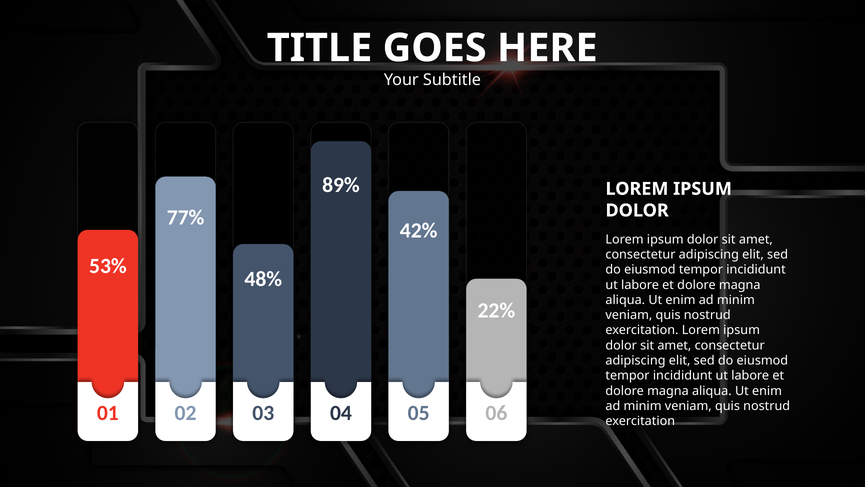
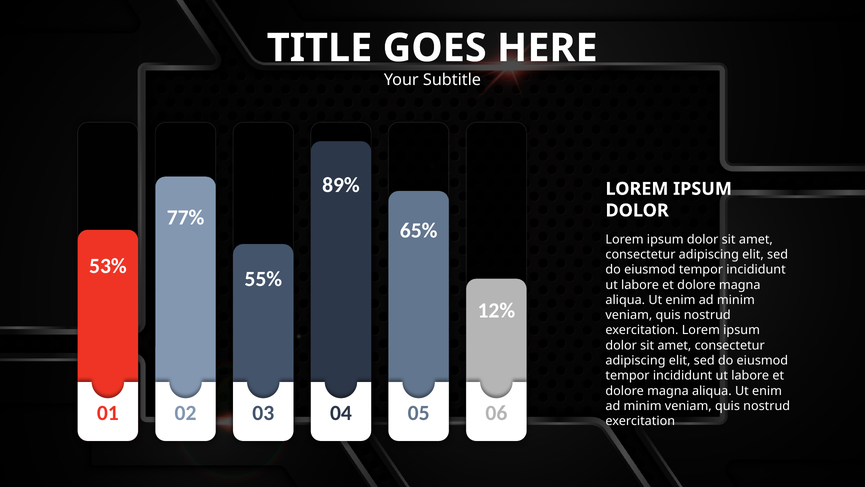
42%: 42% -> 65% (419, 231)
48%: 48% -> 55% (263, 279)
22%: 22% -> 12% (496, 310)
